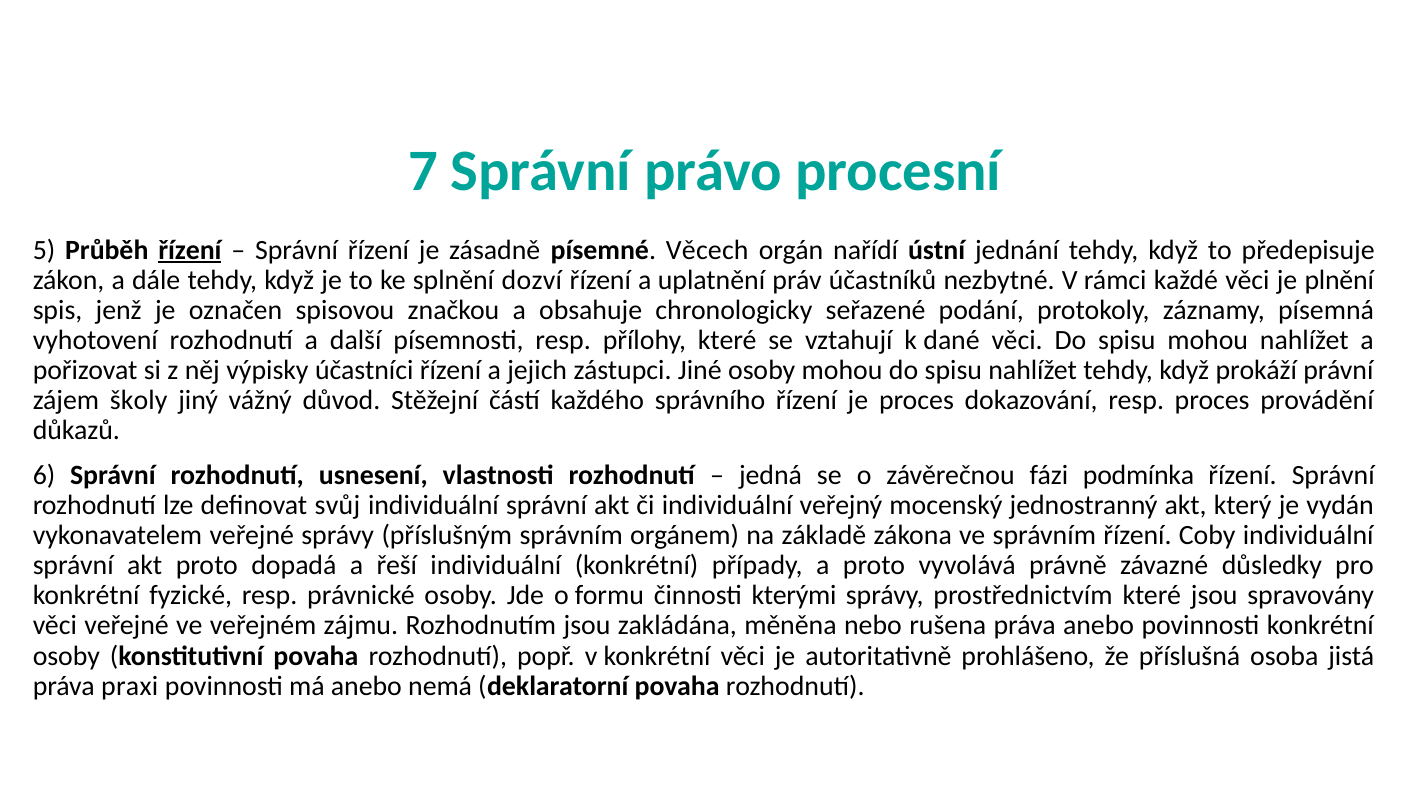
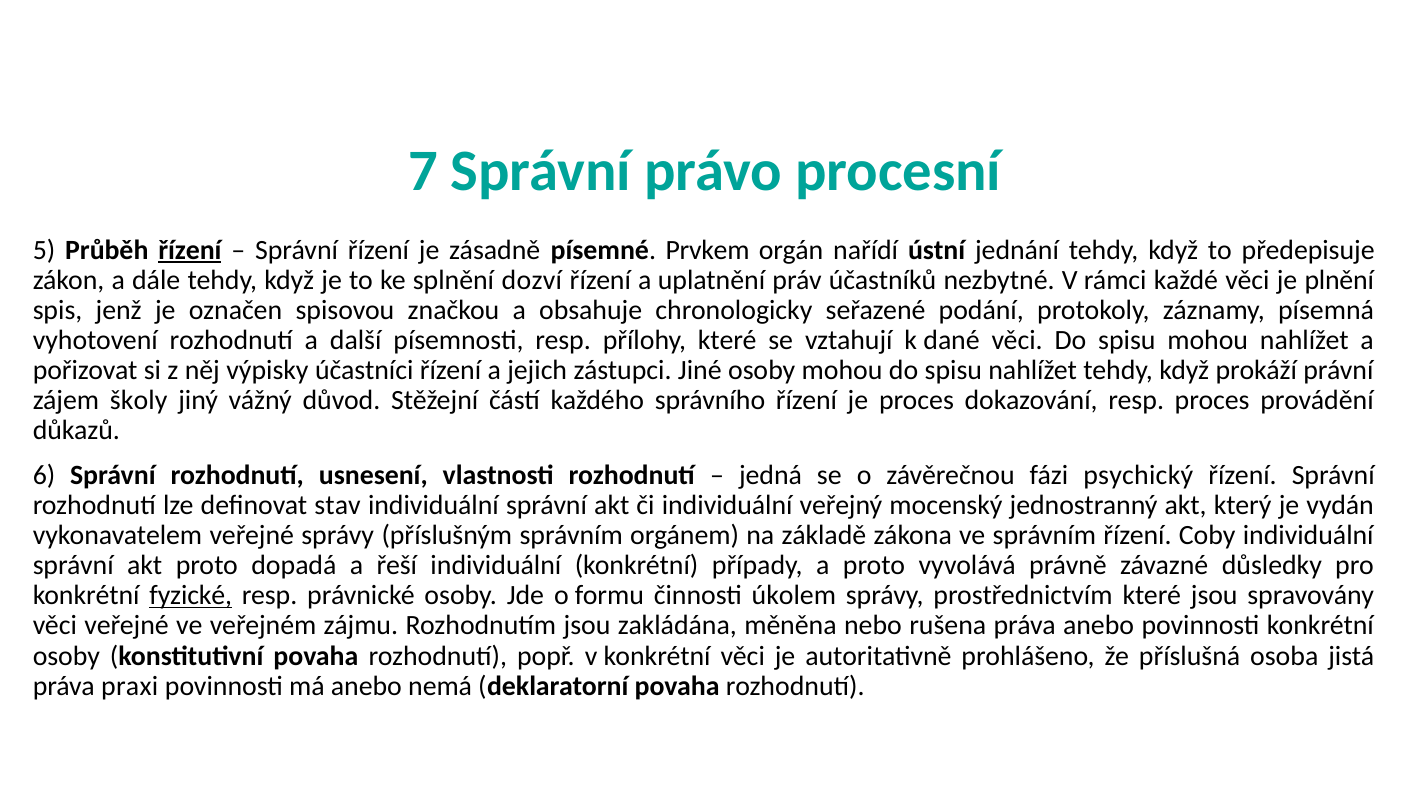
Věcech: Věcech -> Prvkem (708, 250)
podmínka: podmínka -> psychický (1138, 475)
svůj: svůj -> stav (338, 505)
fyzické underline: none -> present (191, 596)
kterými: kterými -> úkolem (794, 596)
